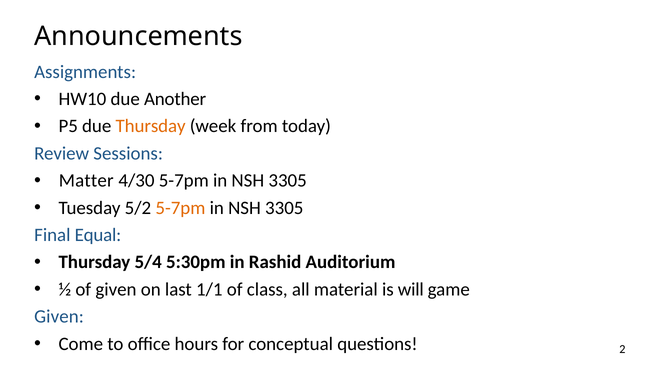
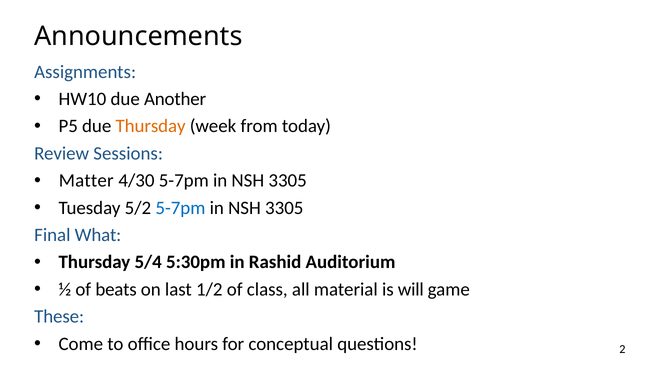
5-7pm colour: orange -> blue (180, 208)
Equal: Equal -> What (98, 235)
of given: given -> beats (116, 289)
1/1: 1/1 -> 1/2 (209, 289)
Given: Given -> These (59, 317)
